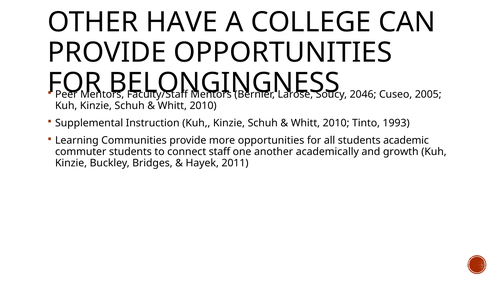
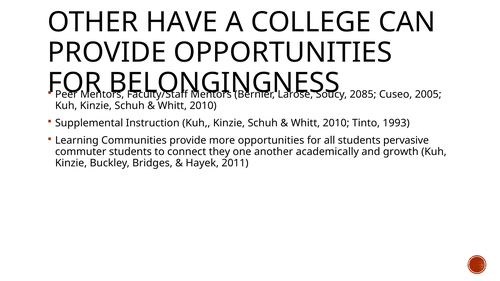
2046: 2046 -> 2085 (363, 94)
academic: academic -> pervasive (406, 141)
staff: staff -> they (219, 152)
